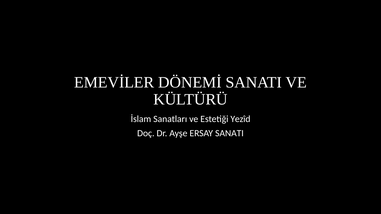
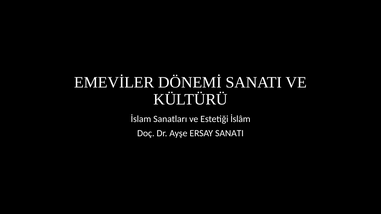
Yezîd: Yezîd -> İslâm (240, 119)
